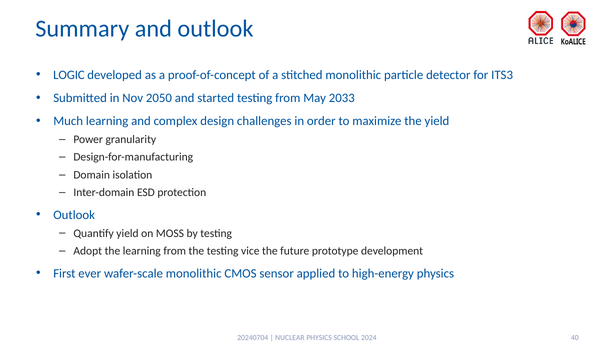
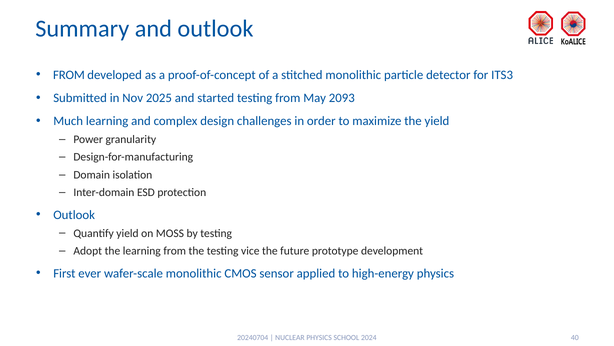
LOGIC: LOGIC -> FROM (69, 75)
2050: 2050 -> 2025 (159, 98)
2033: 2033 -> 2093 (342, 98)
